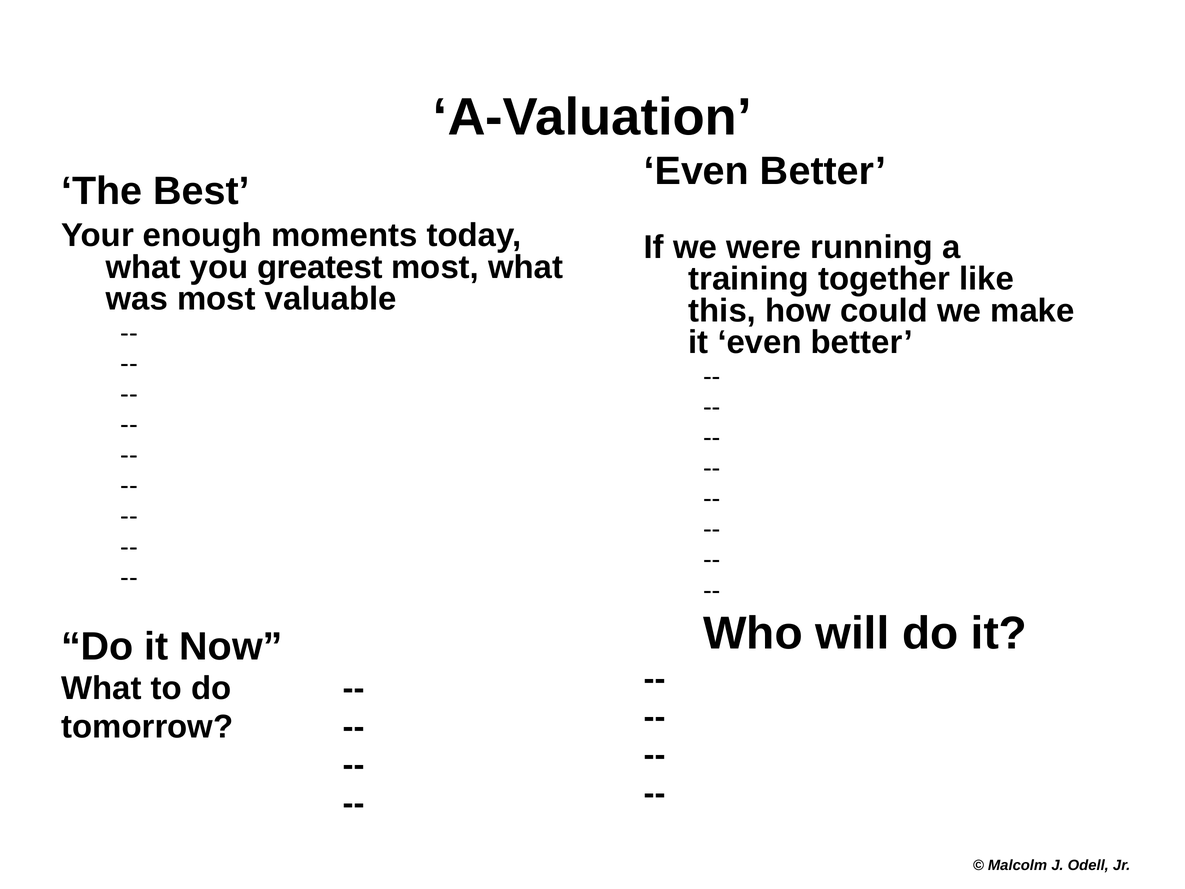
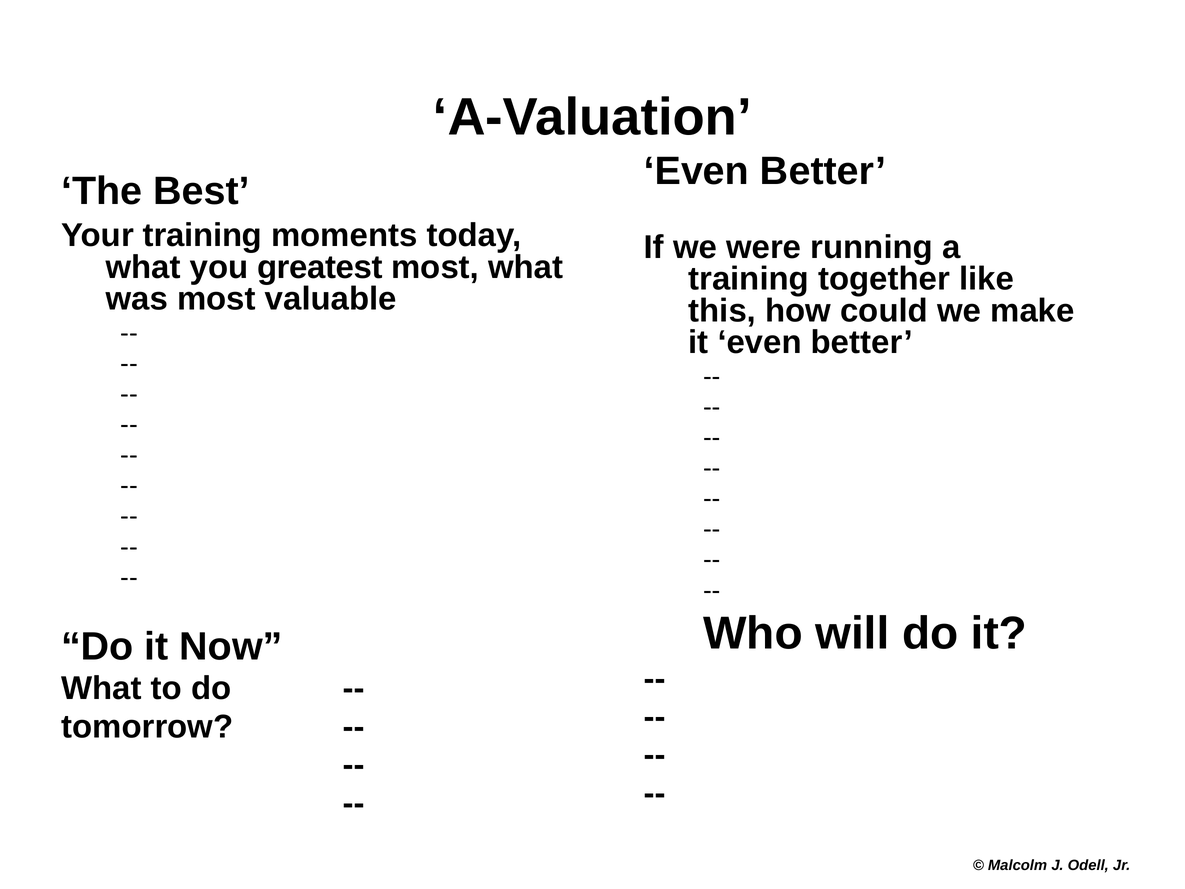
Your enough: enough -> training (202, 236)
